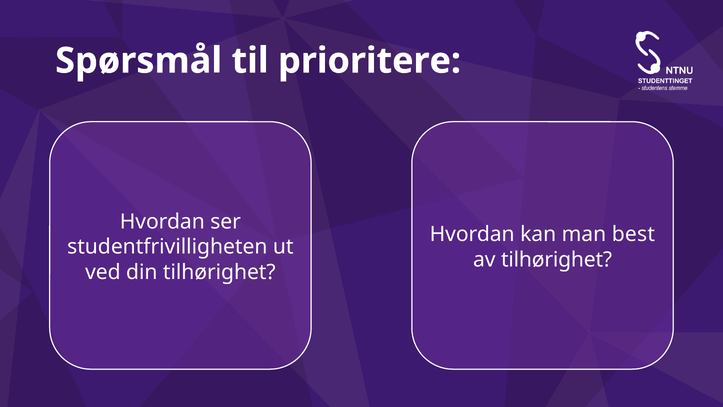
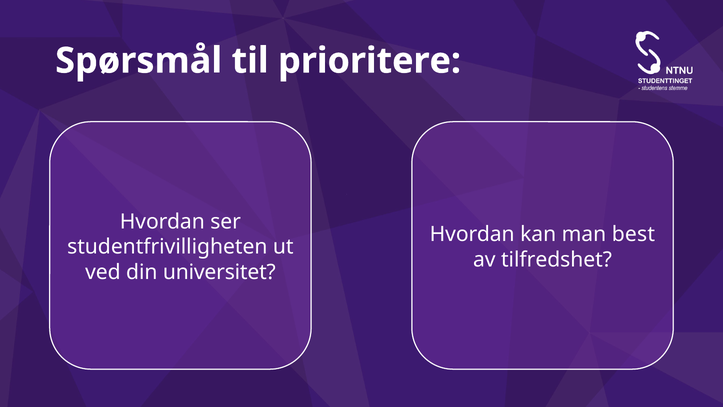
av tilhørighet: tilhørighet -> tilfredshet (556, 259)
din tilhørighet: tilhørighet -> universitet (219, 272)
